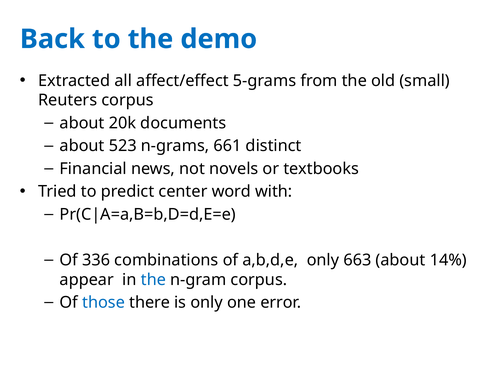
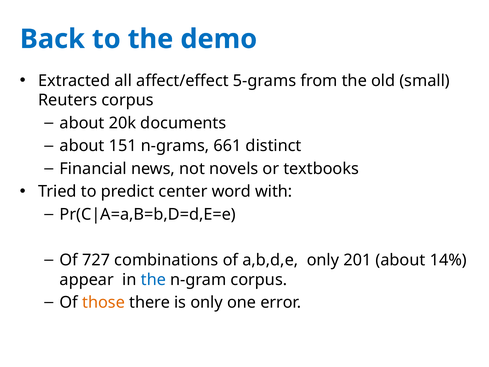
523: 523 -> 151 (123, 146)
336: 336 -> 727 (96, 260)
663: 663 -> 201 (357, 260)
those colour: blue -> orange (104, 302)
